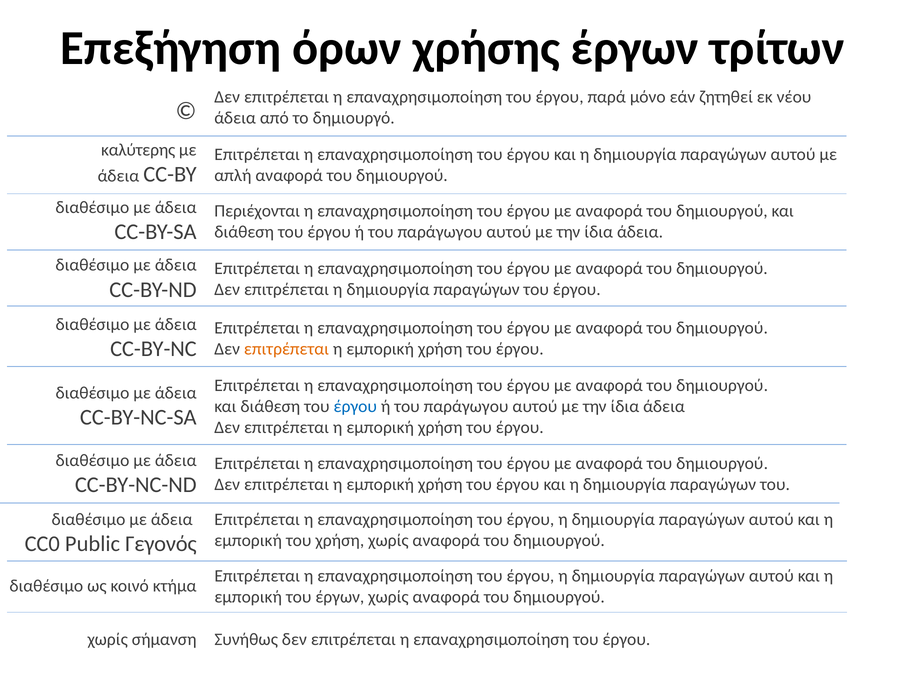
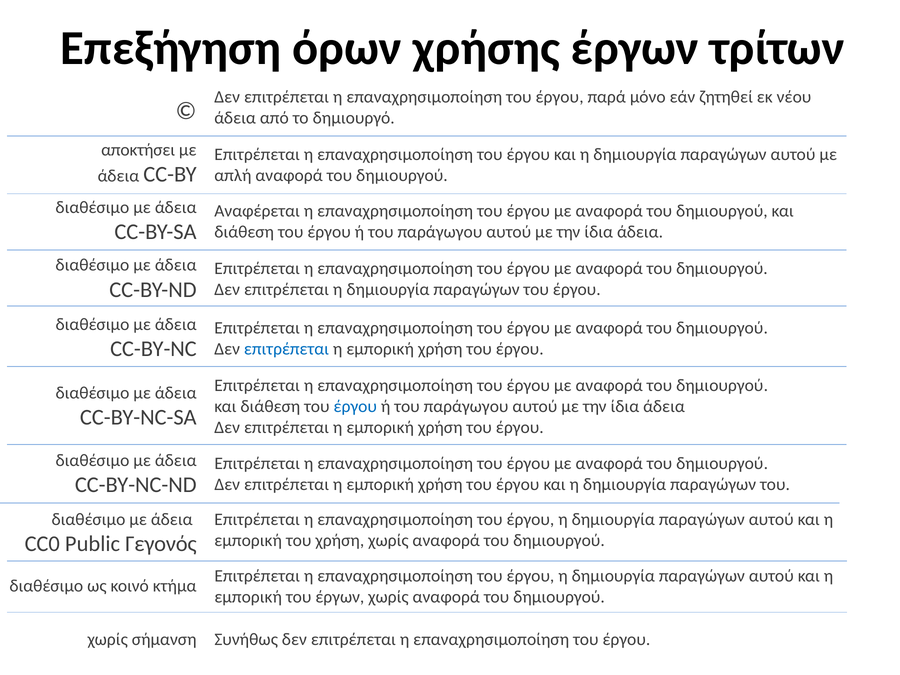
καλύτερης: καλύτερης -> αποκτήσει (138, 150)
Περιέχονται: Περιέχονται -> Αναφέρεται (257, 211)
επιτρέπεται colour: orange -> blue (287, 349)
